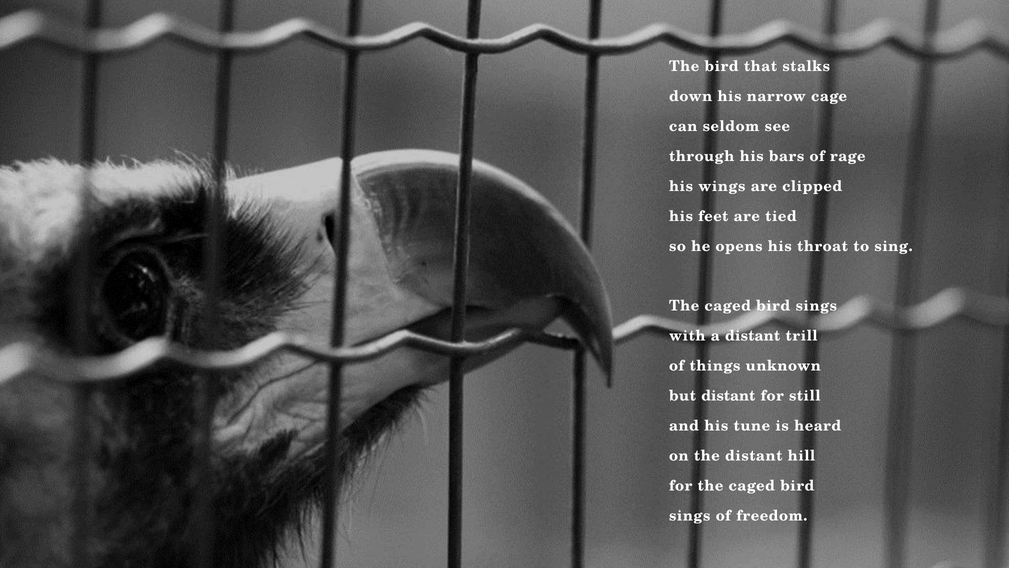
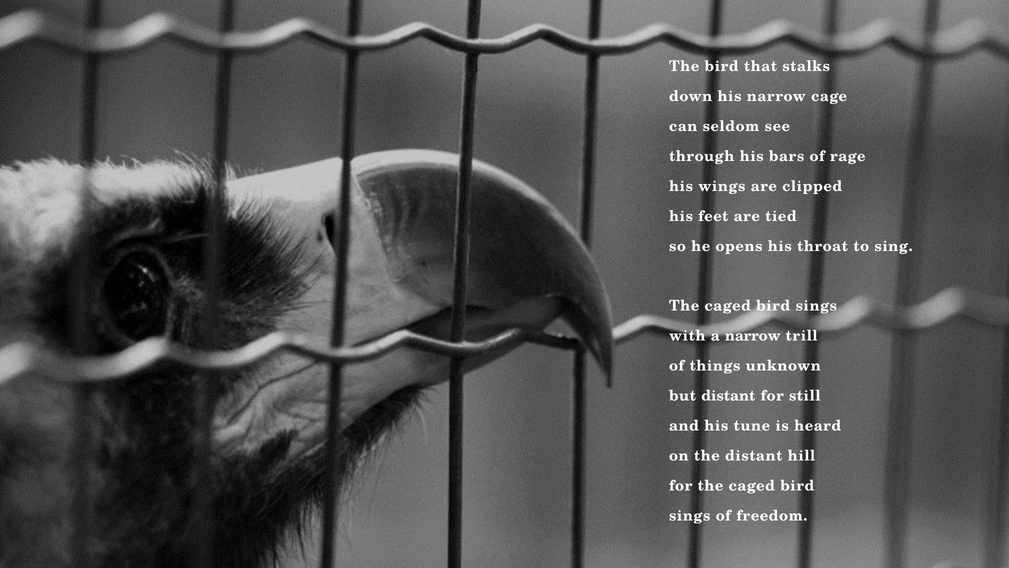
a distant: distant -> narrow (753, 336)
